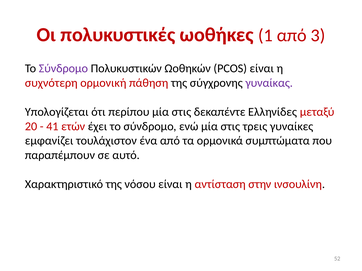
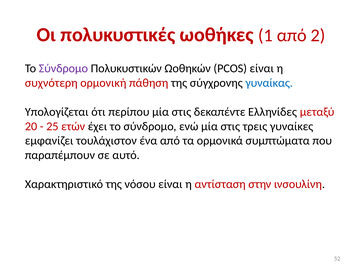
3: 3 -> 2 (318, 36)
γυναίκας colour: purple -> blue (269, 83)
41: 41 -> 25 (52, 127)
